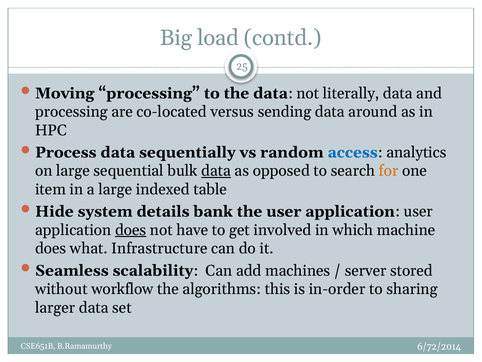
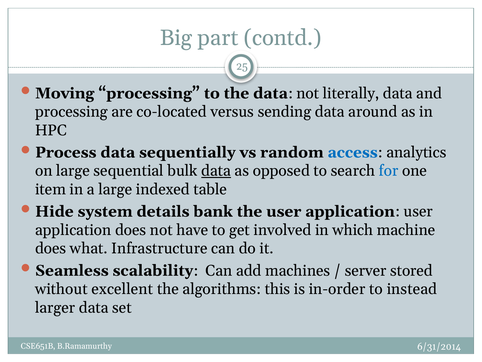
load: load -> part (218, 38)
for colour: orange -> blue (389, 171)
does underline: present -> none (131, 230)
workflow: workflow -> excellent (122, 289)
sharing: sharing -> instead (412, 289)
6/72/2014: 6/72/2014 -> 6/31/2014 (439, 346)
